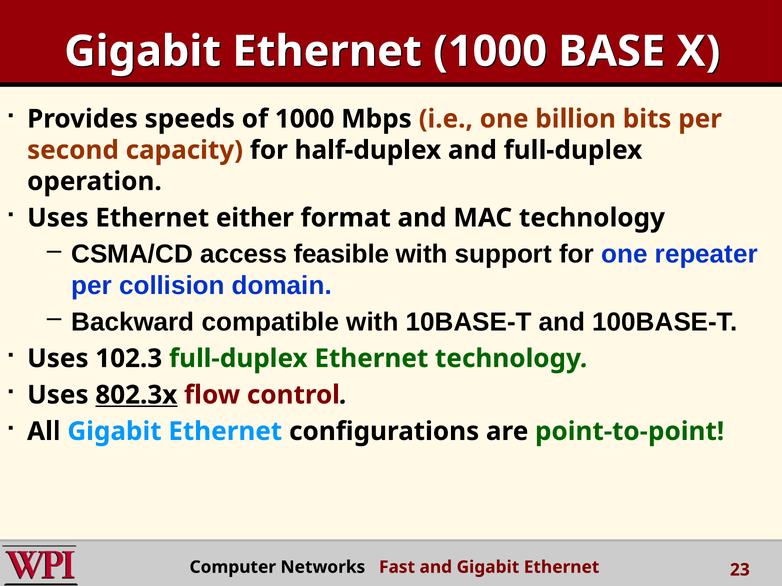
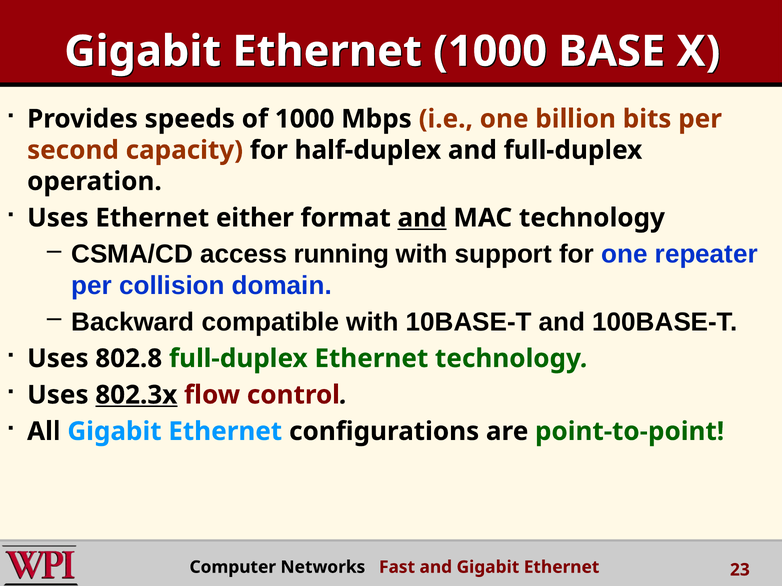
and underline: none -> present (422, 218)
feasible: feasible -> running (341, 255)
102.3: 102.3 -> 802.8 (129, 359)
